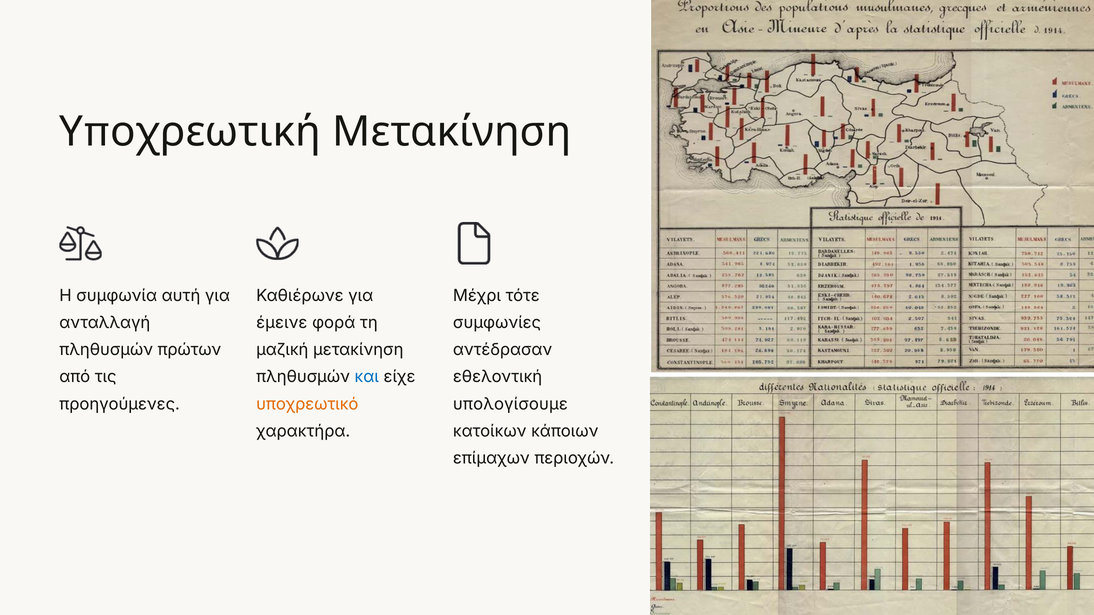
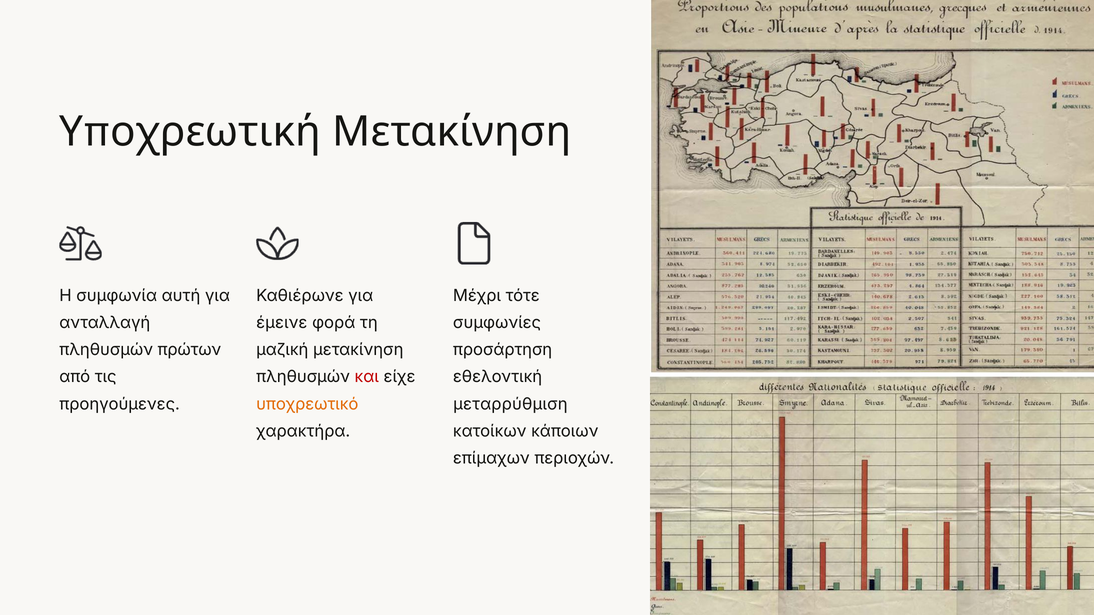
αντέδρασαν: αντέδρασαν -> προσάρτηση (503, 350)
και colour: blue -> red (367, 377)
υπολογίσουμε: υπολογίσουμε -> μεταρρύθμιση (510, 404)
